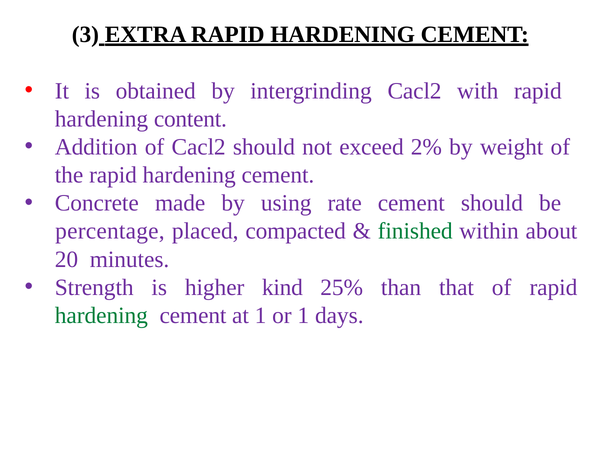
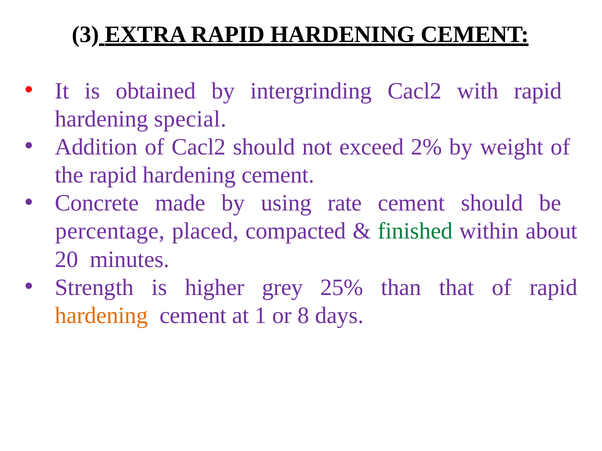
content: content -> special (190, 119)
kind: kind -> grey (282, 288)
hardening colour: green -> orange (101, 316)
or 1: 1 -> 8 (303, 316)
